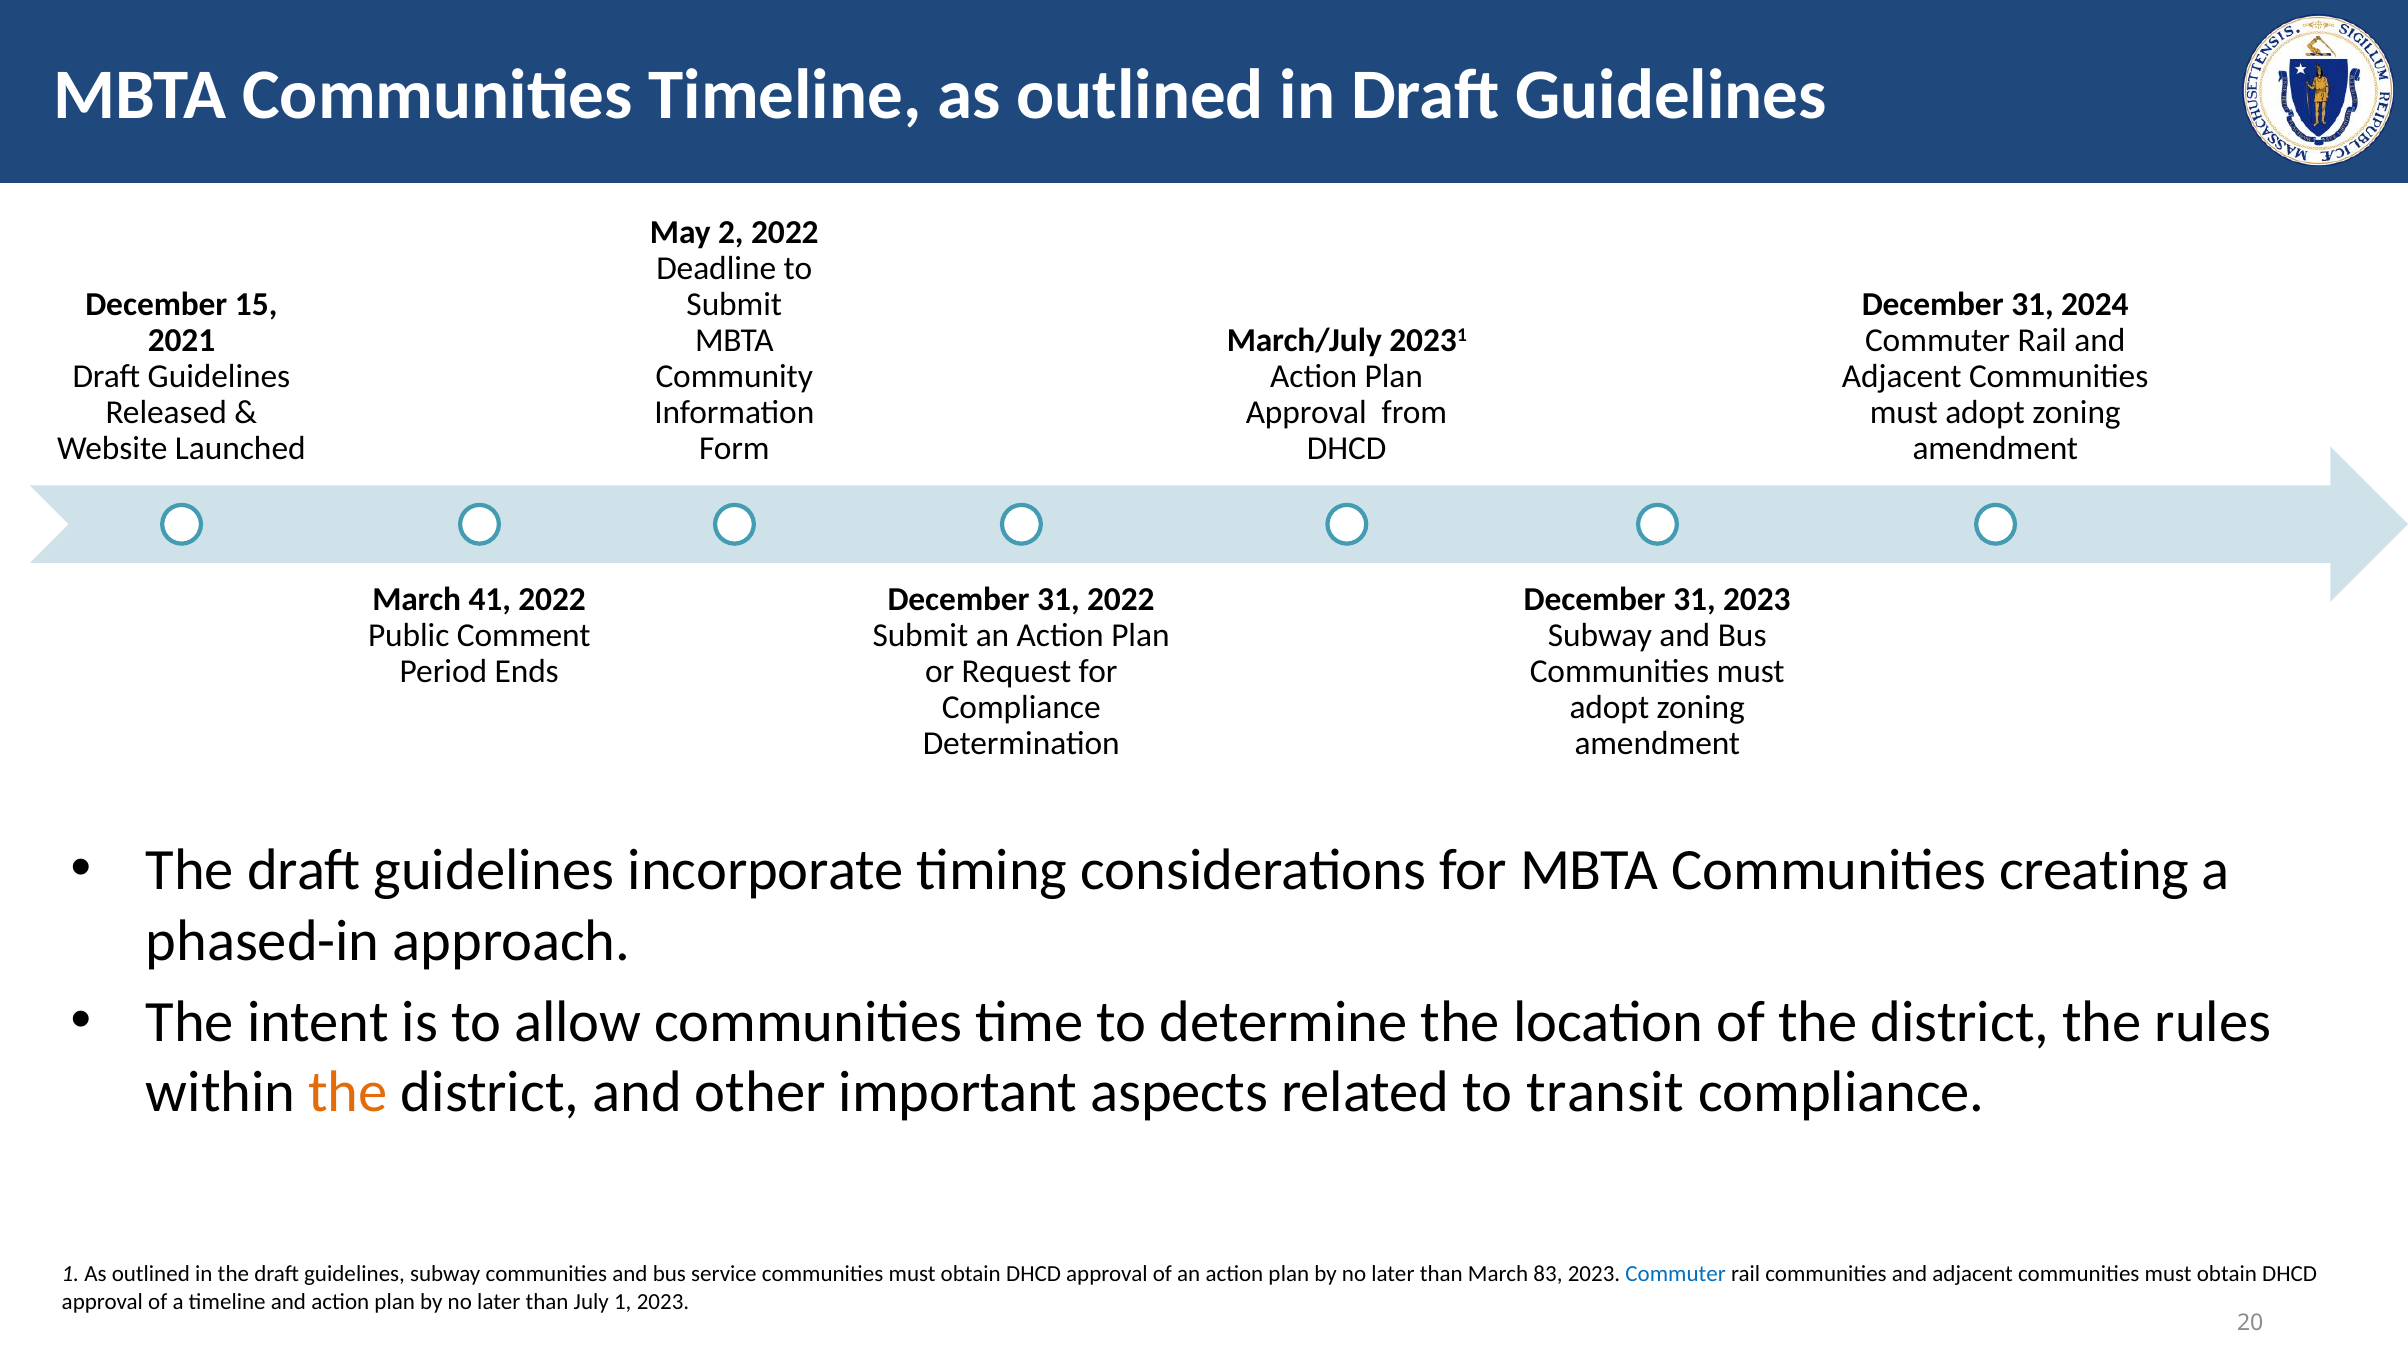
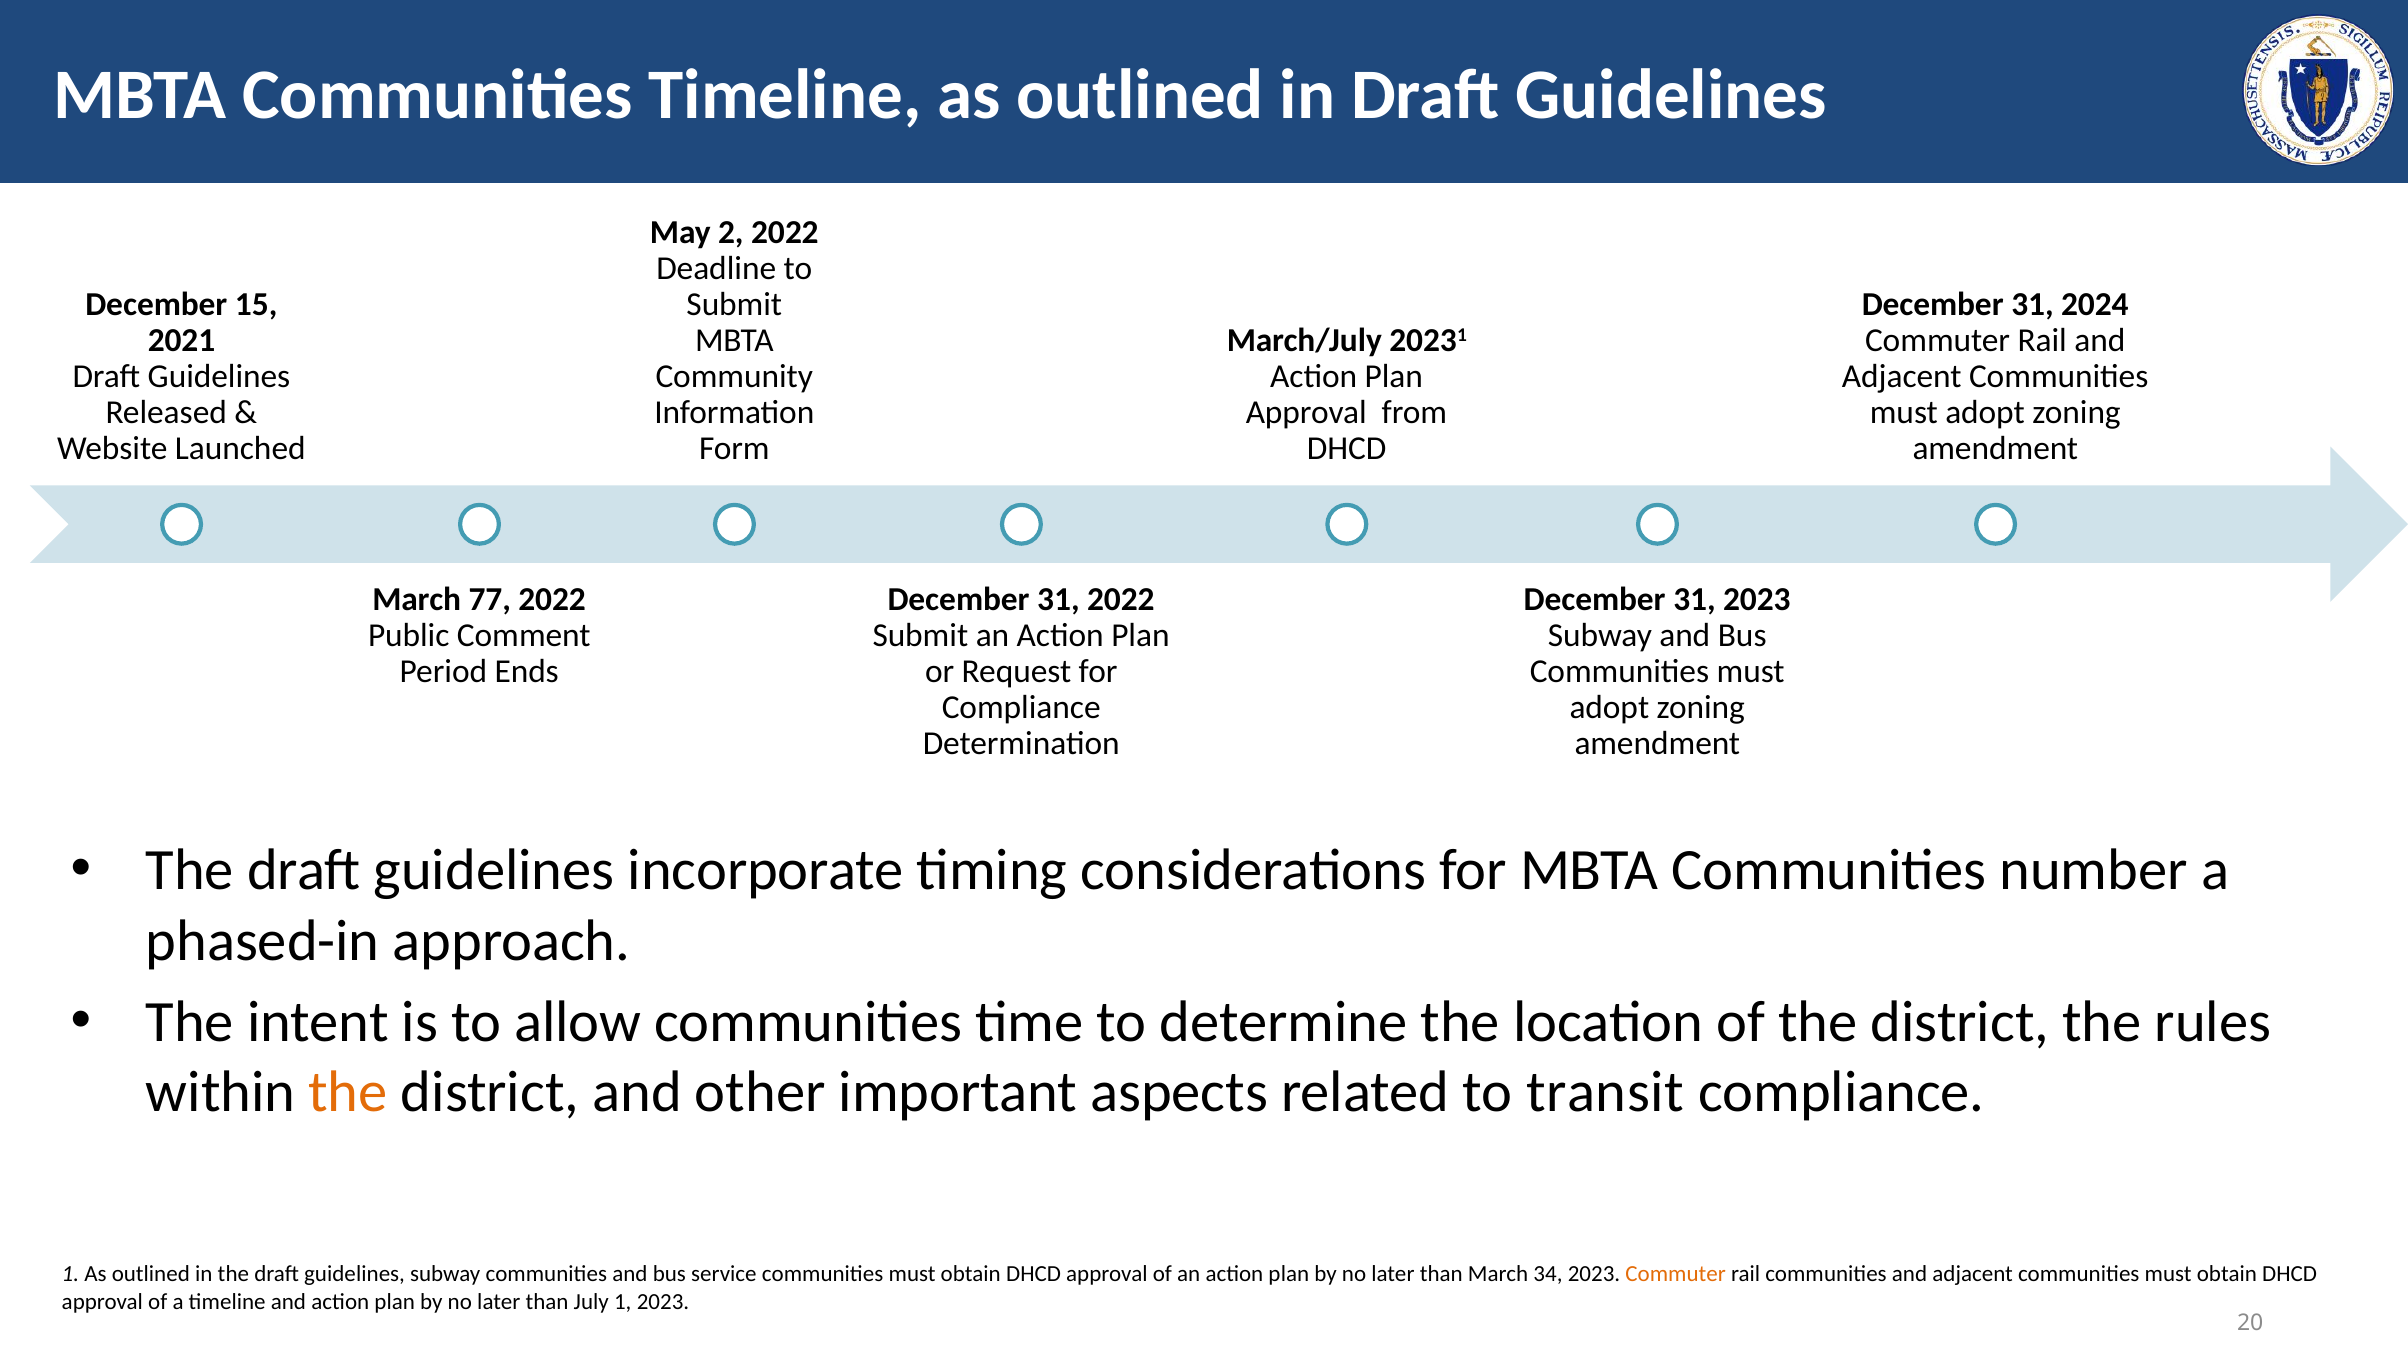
41: 41 -> 77 (490, 600)
creating: creating -> number (2094, 871)
83: 83 -> 34 (1548, 1275)
Commuter colour: blue -> orange (1676, 1275)
